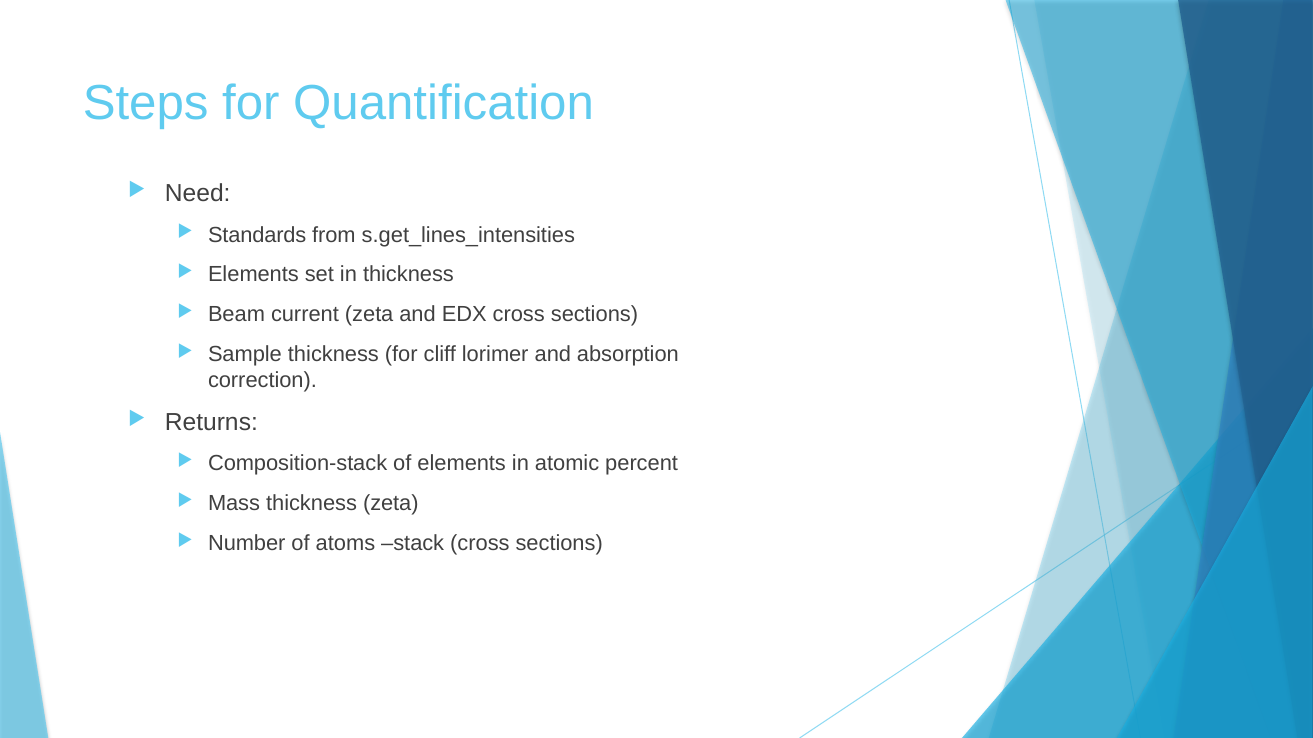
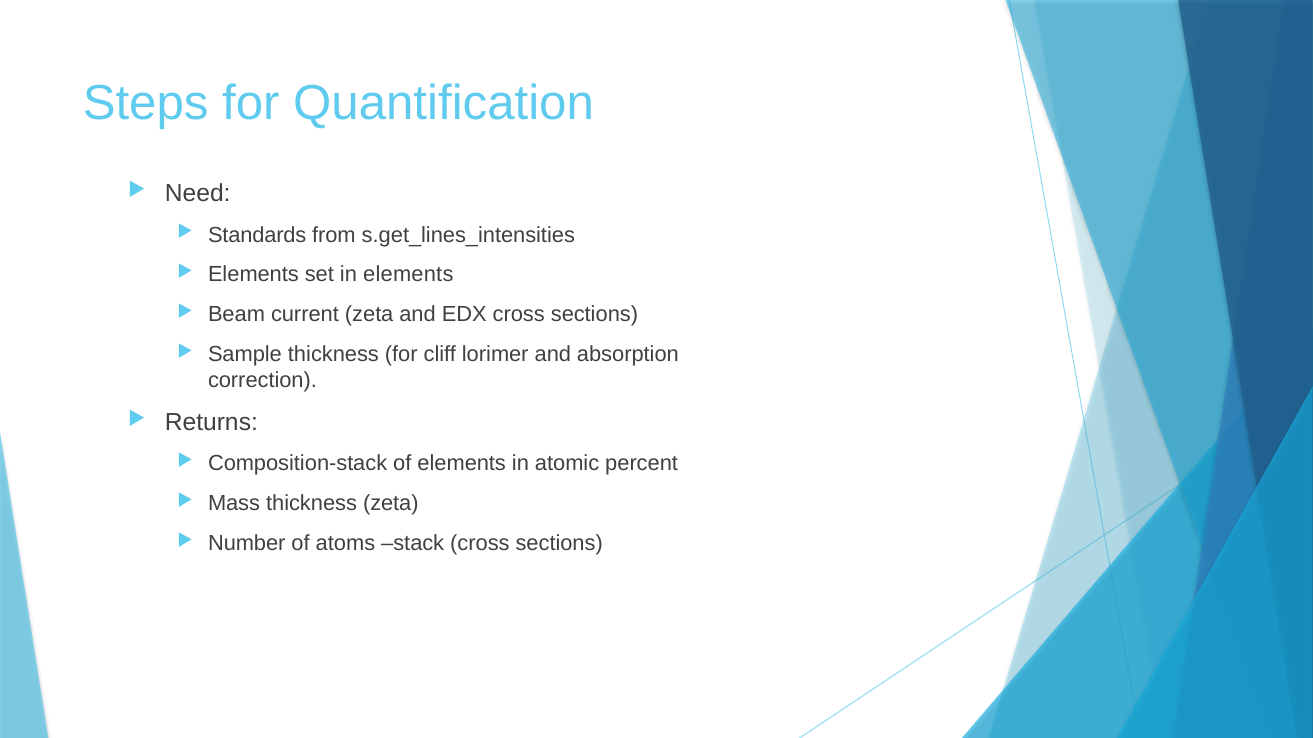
in thickness: thickness -> elements (408, 275)
